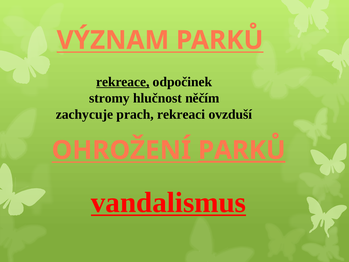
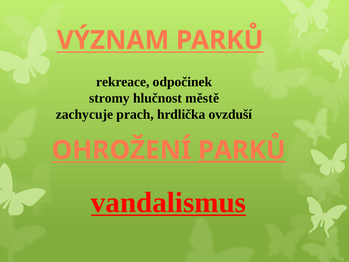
rekreace underline: present -> none (123, 82)
něčím: něčím -> městě (202, 98)
rekreaci: rekreaci -> hrdlička (181, 114)
